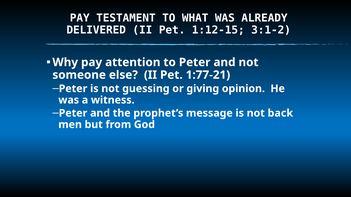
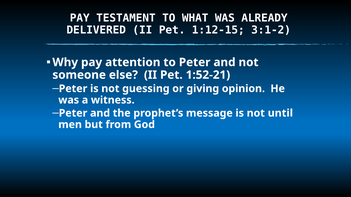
1:77-21: 1:77-21 -> 1:52-21 (208, 75)
back: back -> until (280, 113)
